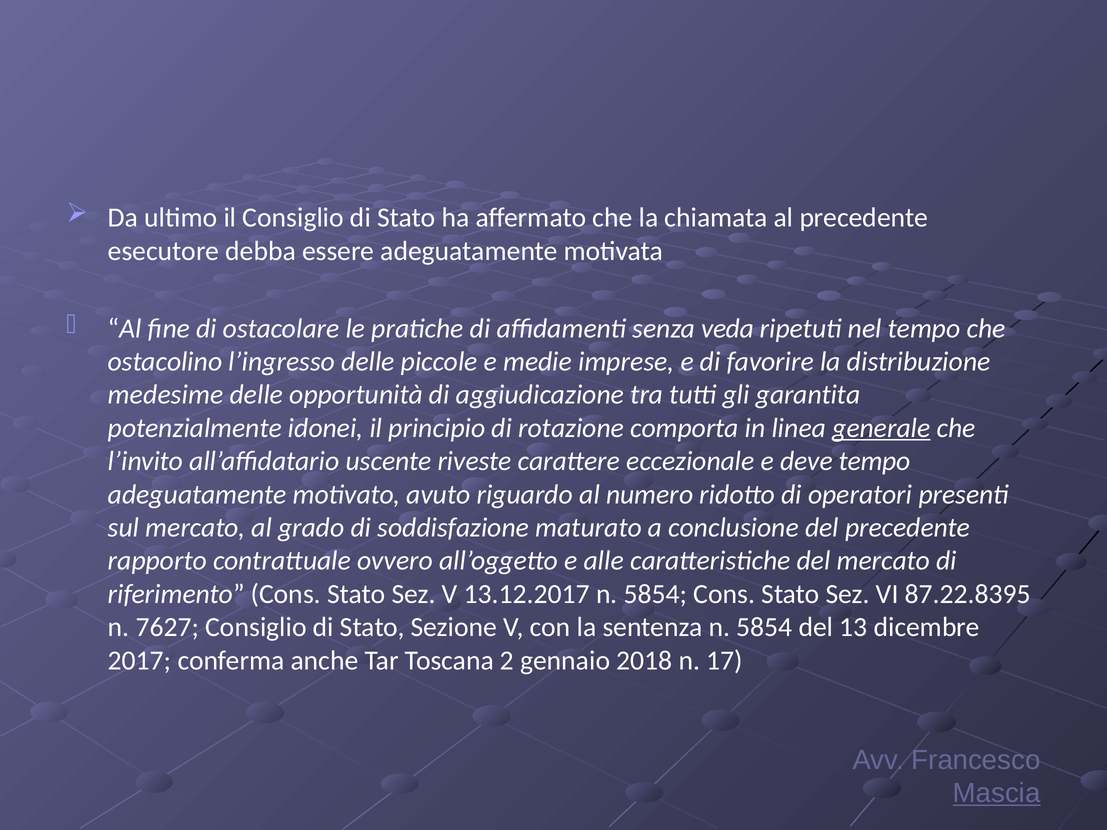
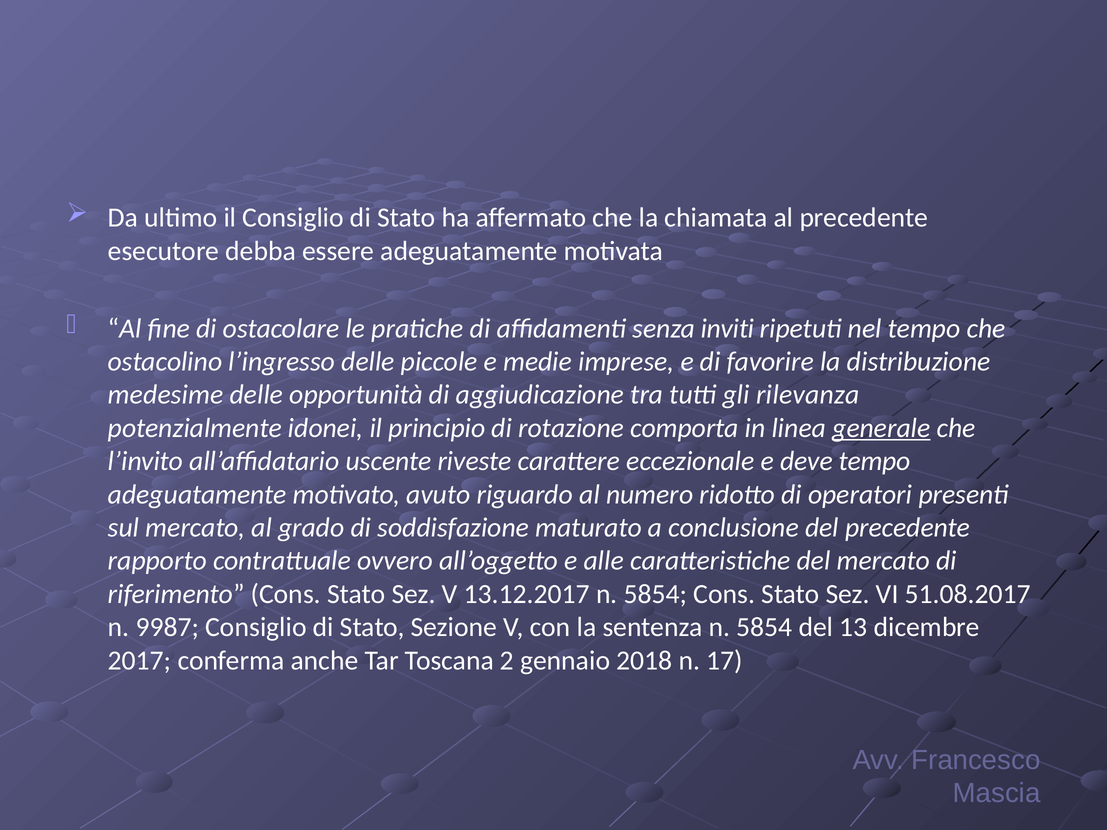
veda: veda -> inviti (728, 329)
garantita: garantita -> rilevanza (808, 395)
87.22.8395: 87.22.8395 -> 51.08.2017 (968, 594)
7627: 7627 -> 9987 (167, 627)
Mascia underline: present -> none (997, 793)
